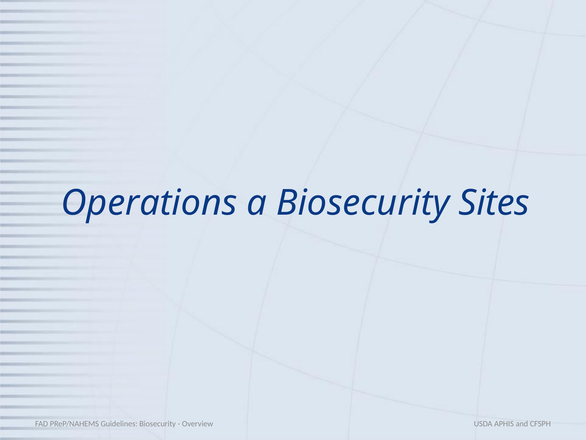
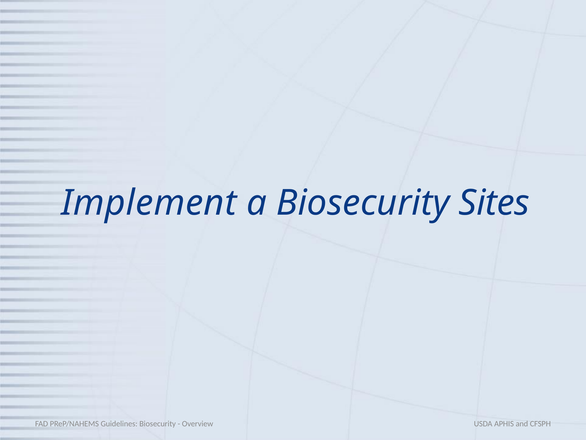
Operations: Operations -> Implement (149, 203)
